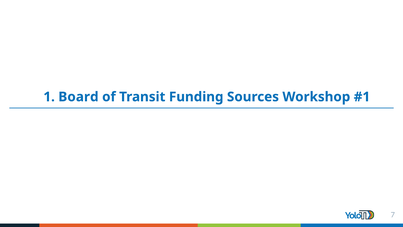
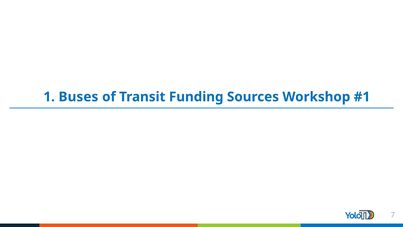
Board: Board -> Buses (78, 97)
